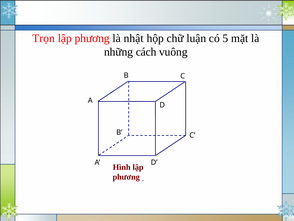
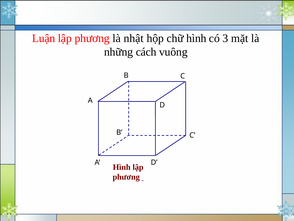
Trọn: Trọn -> Luận (44, 38)
chữ luận: luận -> hình (196, 38)
5: 5 -> 3 (225, 38)
